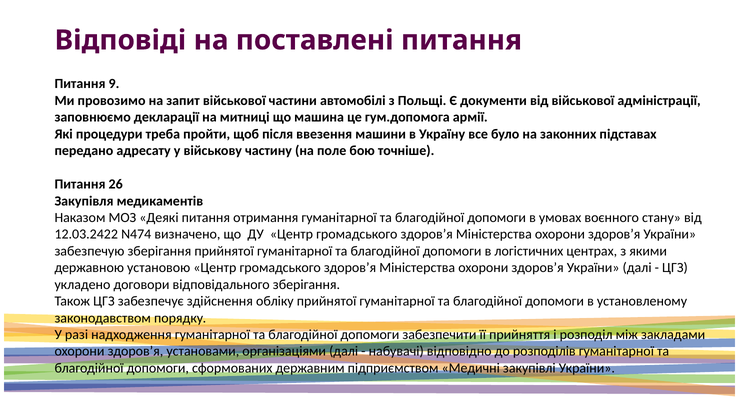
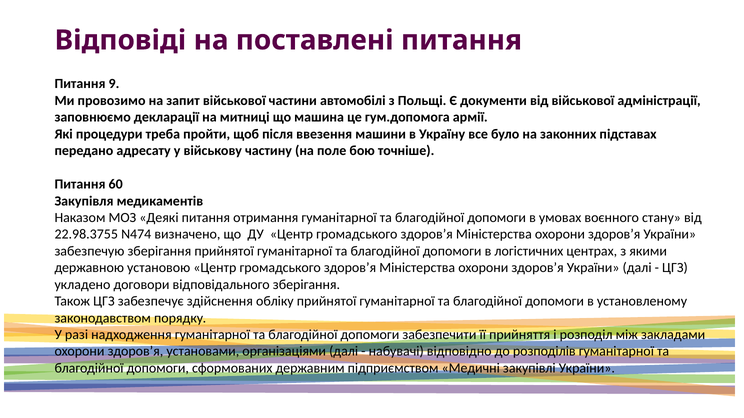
26: 26 -> 60 (116, 184)
12.03.2422: 12.03.2422 -> 22.98.3755 (86, 235)
